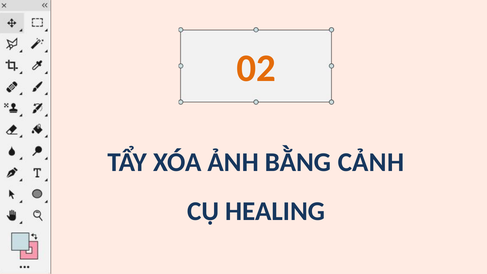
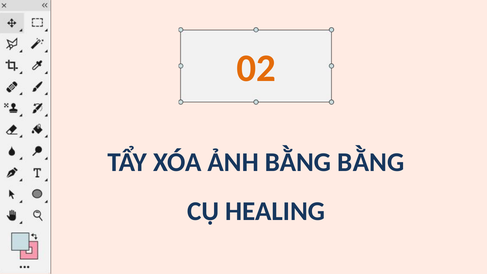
BẰNG CẢNH: CẢNH -> BẰNG (371, 162)
